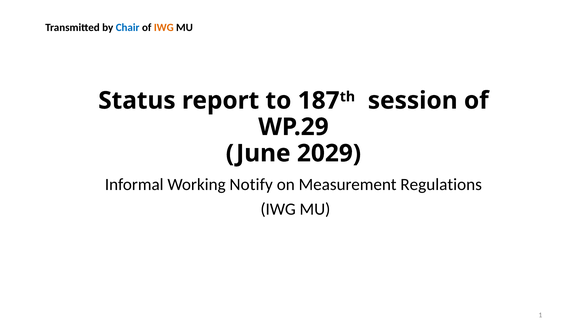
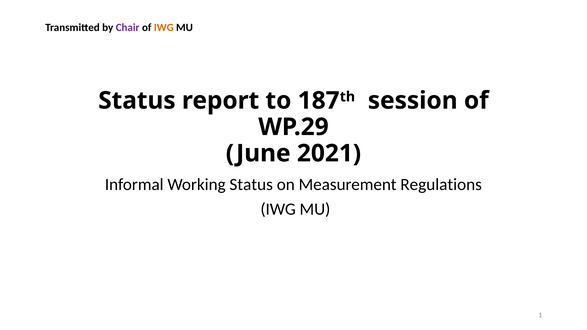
Chair colour: blue -> purple (128, 28)
2029: 2029 -> 2021 (329, 153)
Working Notify: Notify -> Status (251, 185)
